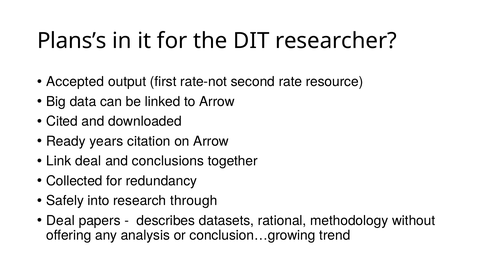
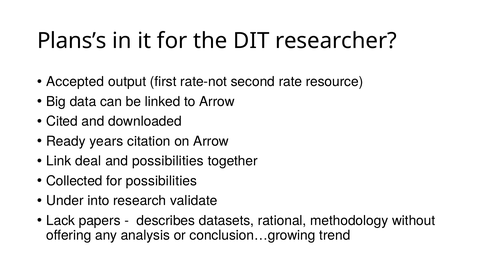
and conclusions: conclusions -> possibilities (168, 161)
for redundancy: redundancy -> possibilities (161, 181)
Safely: Safely -> Under (65, 201)
through: through -> validate (194, 201)
Deal: Deal -> Lack (61, 221)
